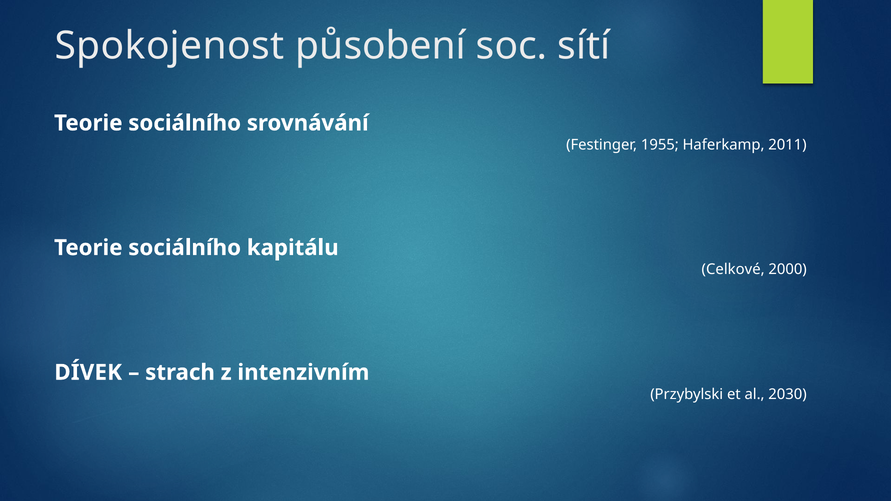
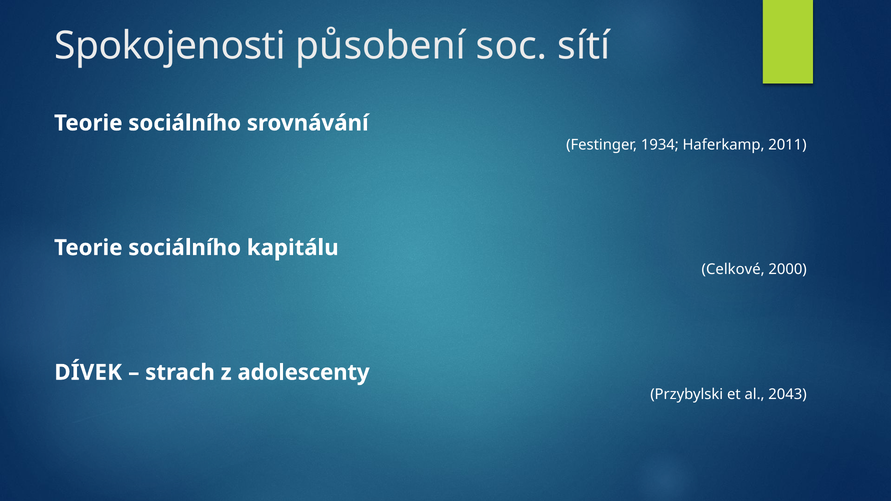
Spokojenost: Spokojenost -> Spokojenosti (170, 46)
1955: 1955 -> 1934 (660, 145)
intenzivním: intenzivním -> adolescenty (304, 373)
2030: 2030 -> 2043 (788, 394)
